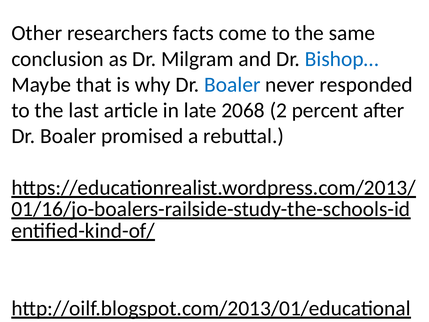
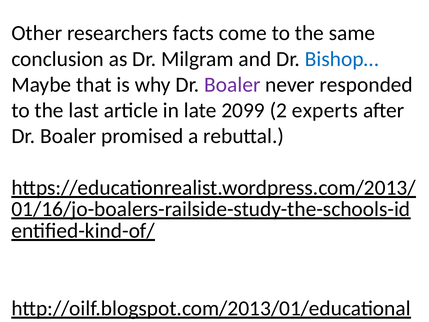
Boaler colour: blue -> purple (232, 85)
2068: 2068 -> 2099 (243, 110)
percent: percent -> experts (325, 110)
